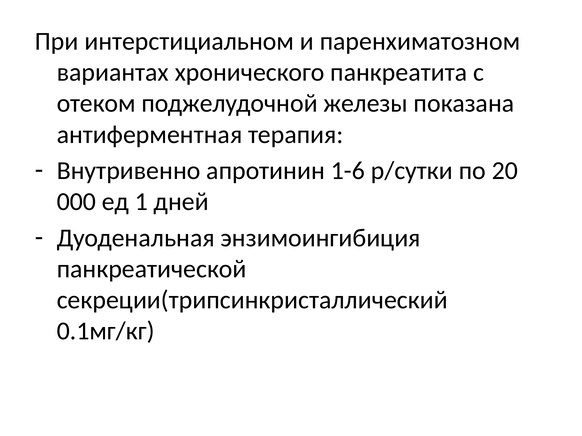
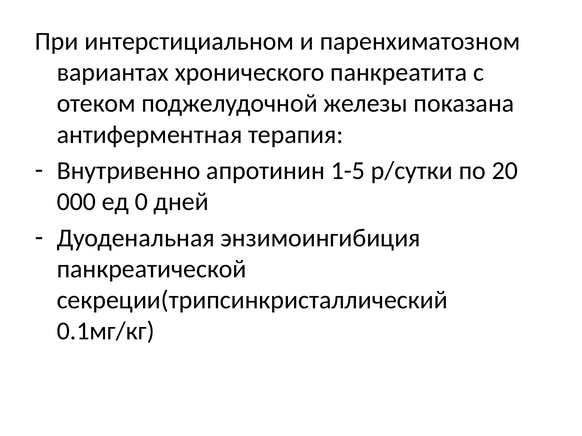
1-6: 1-6 -> 1-5 (348, 171)
1: 1 -> 0 (141, 202)
